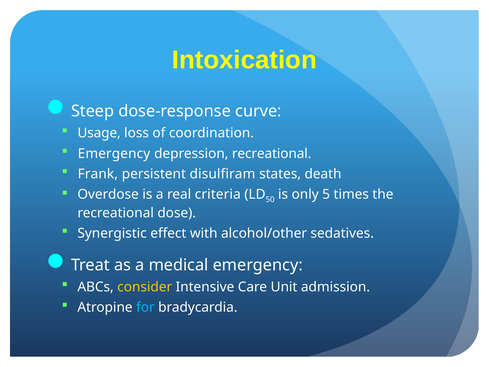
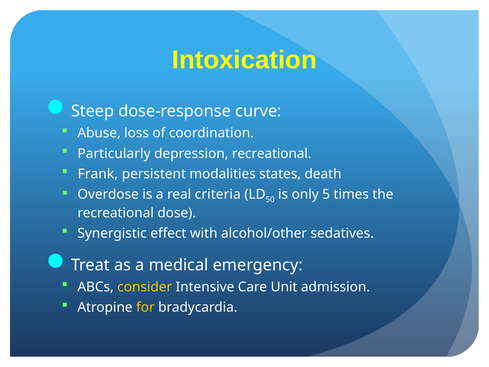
Usage: Usage -> Abuse (99, 133)
Emergency: Emergency -> Particularly (114, 153)
disulfiram: disulfiram -> modalities (223, 174)
for colour: light blue -> yellow (145, 307)
